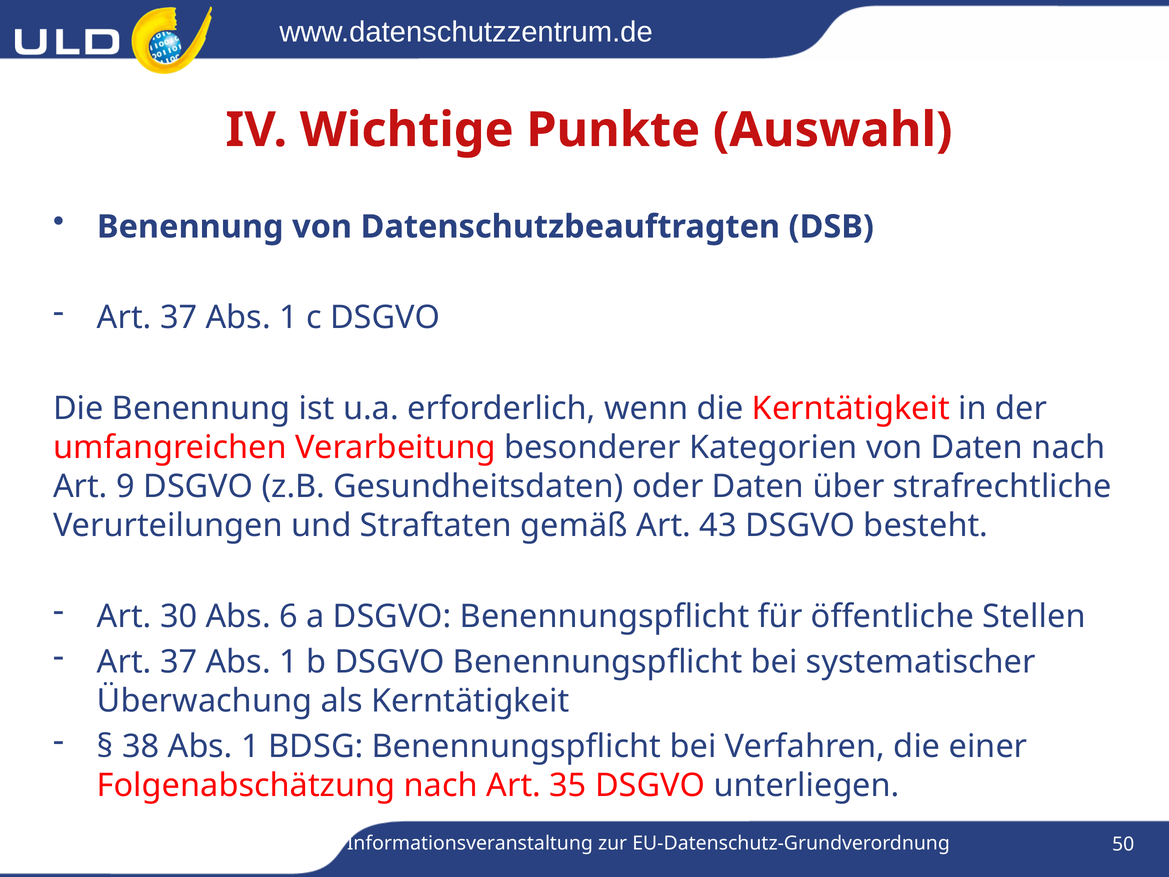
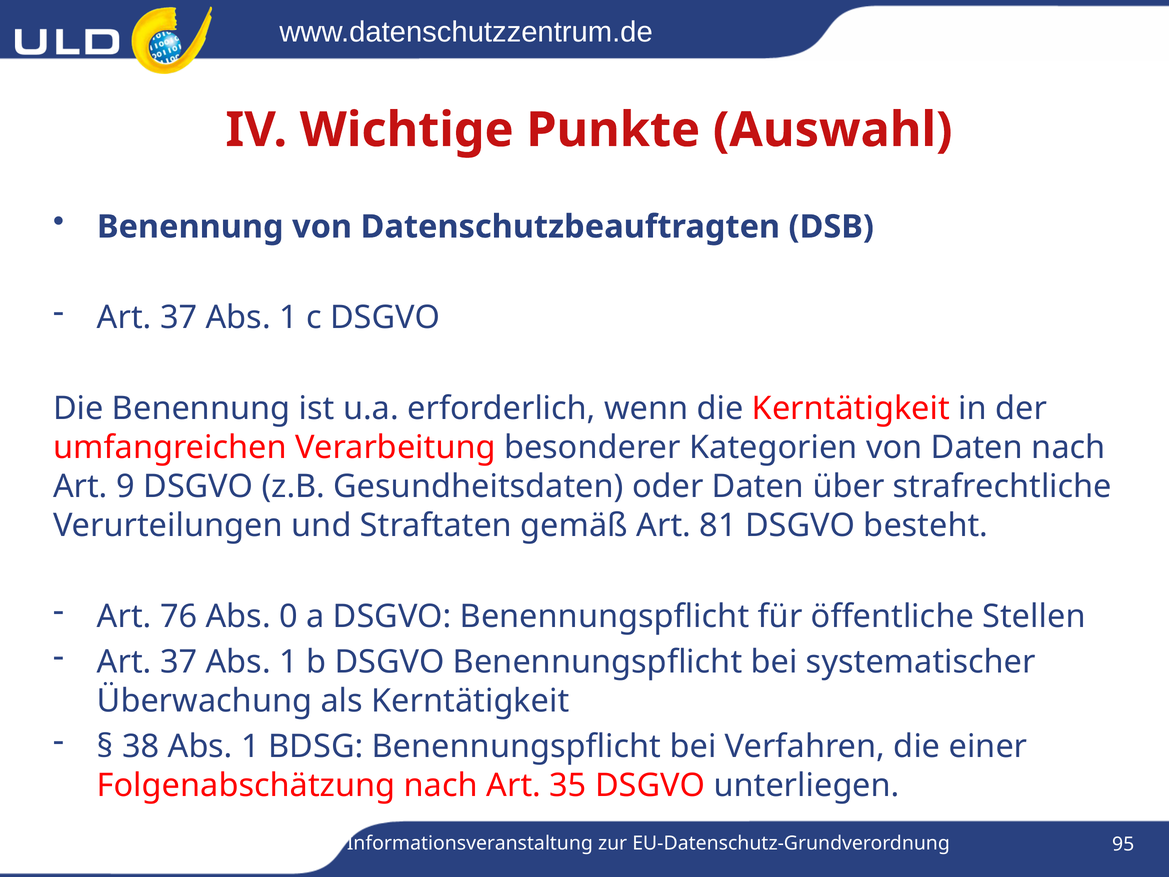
43: 43 -> 81 (718, 526)
30: 30 -> 76 (179, 616)
6: 6 -> 0 (288, 616)
50: 50 -> 95 (1123, 844)
